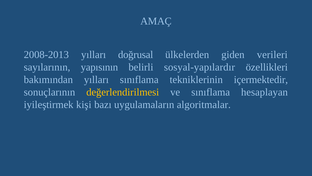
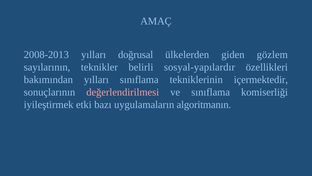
verileri: verileri -> gözlem (272, 55)
yapısının: yapısının -> teknikler (99, 67)
değerlendirilmesi colour: yellow -> pink (123, 92)
hesaplayan: hesaplayan -> komiserliği (265, 92)
kişi: kişi -> etki (84, 104)
algoritmalar: algoritmalar -> algoritmanın (204, 104)
